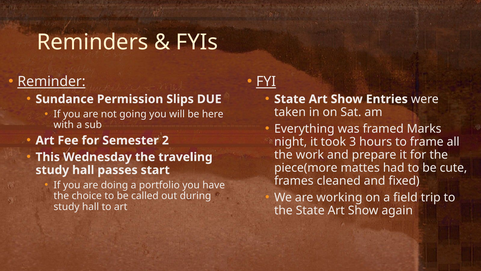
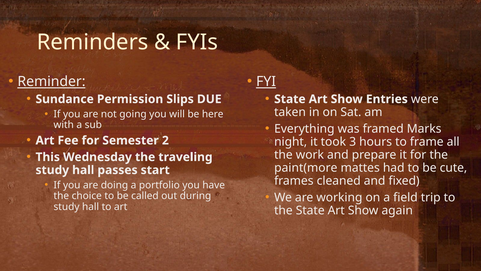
piece(more: piece(more -> paint(more (306, 167)
